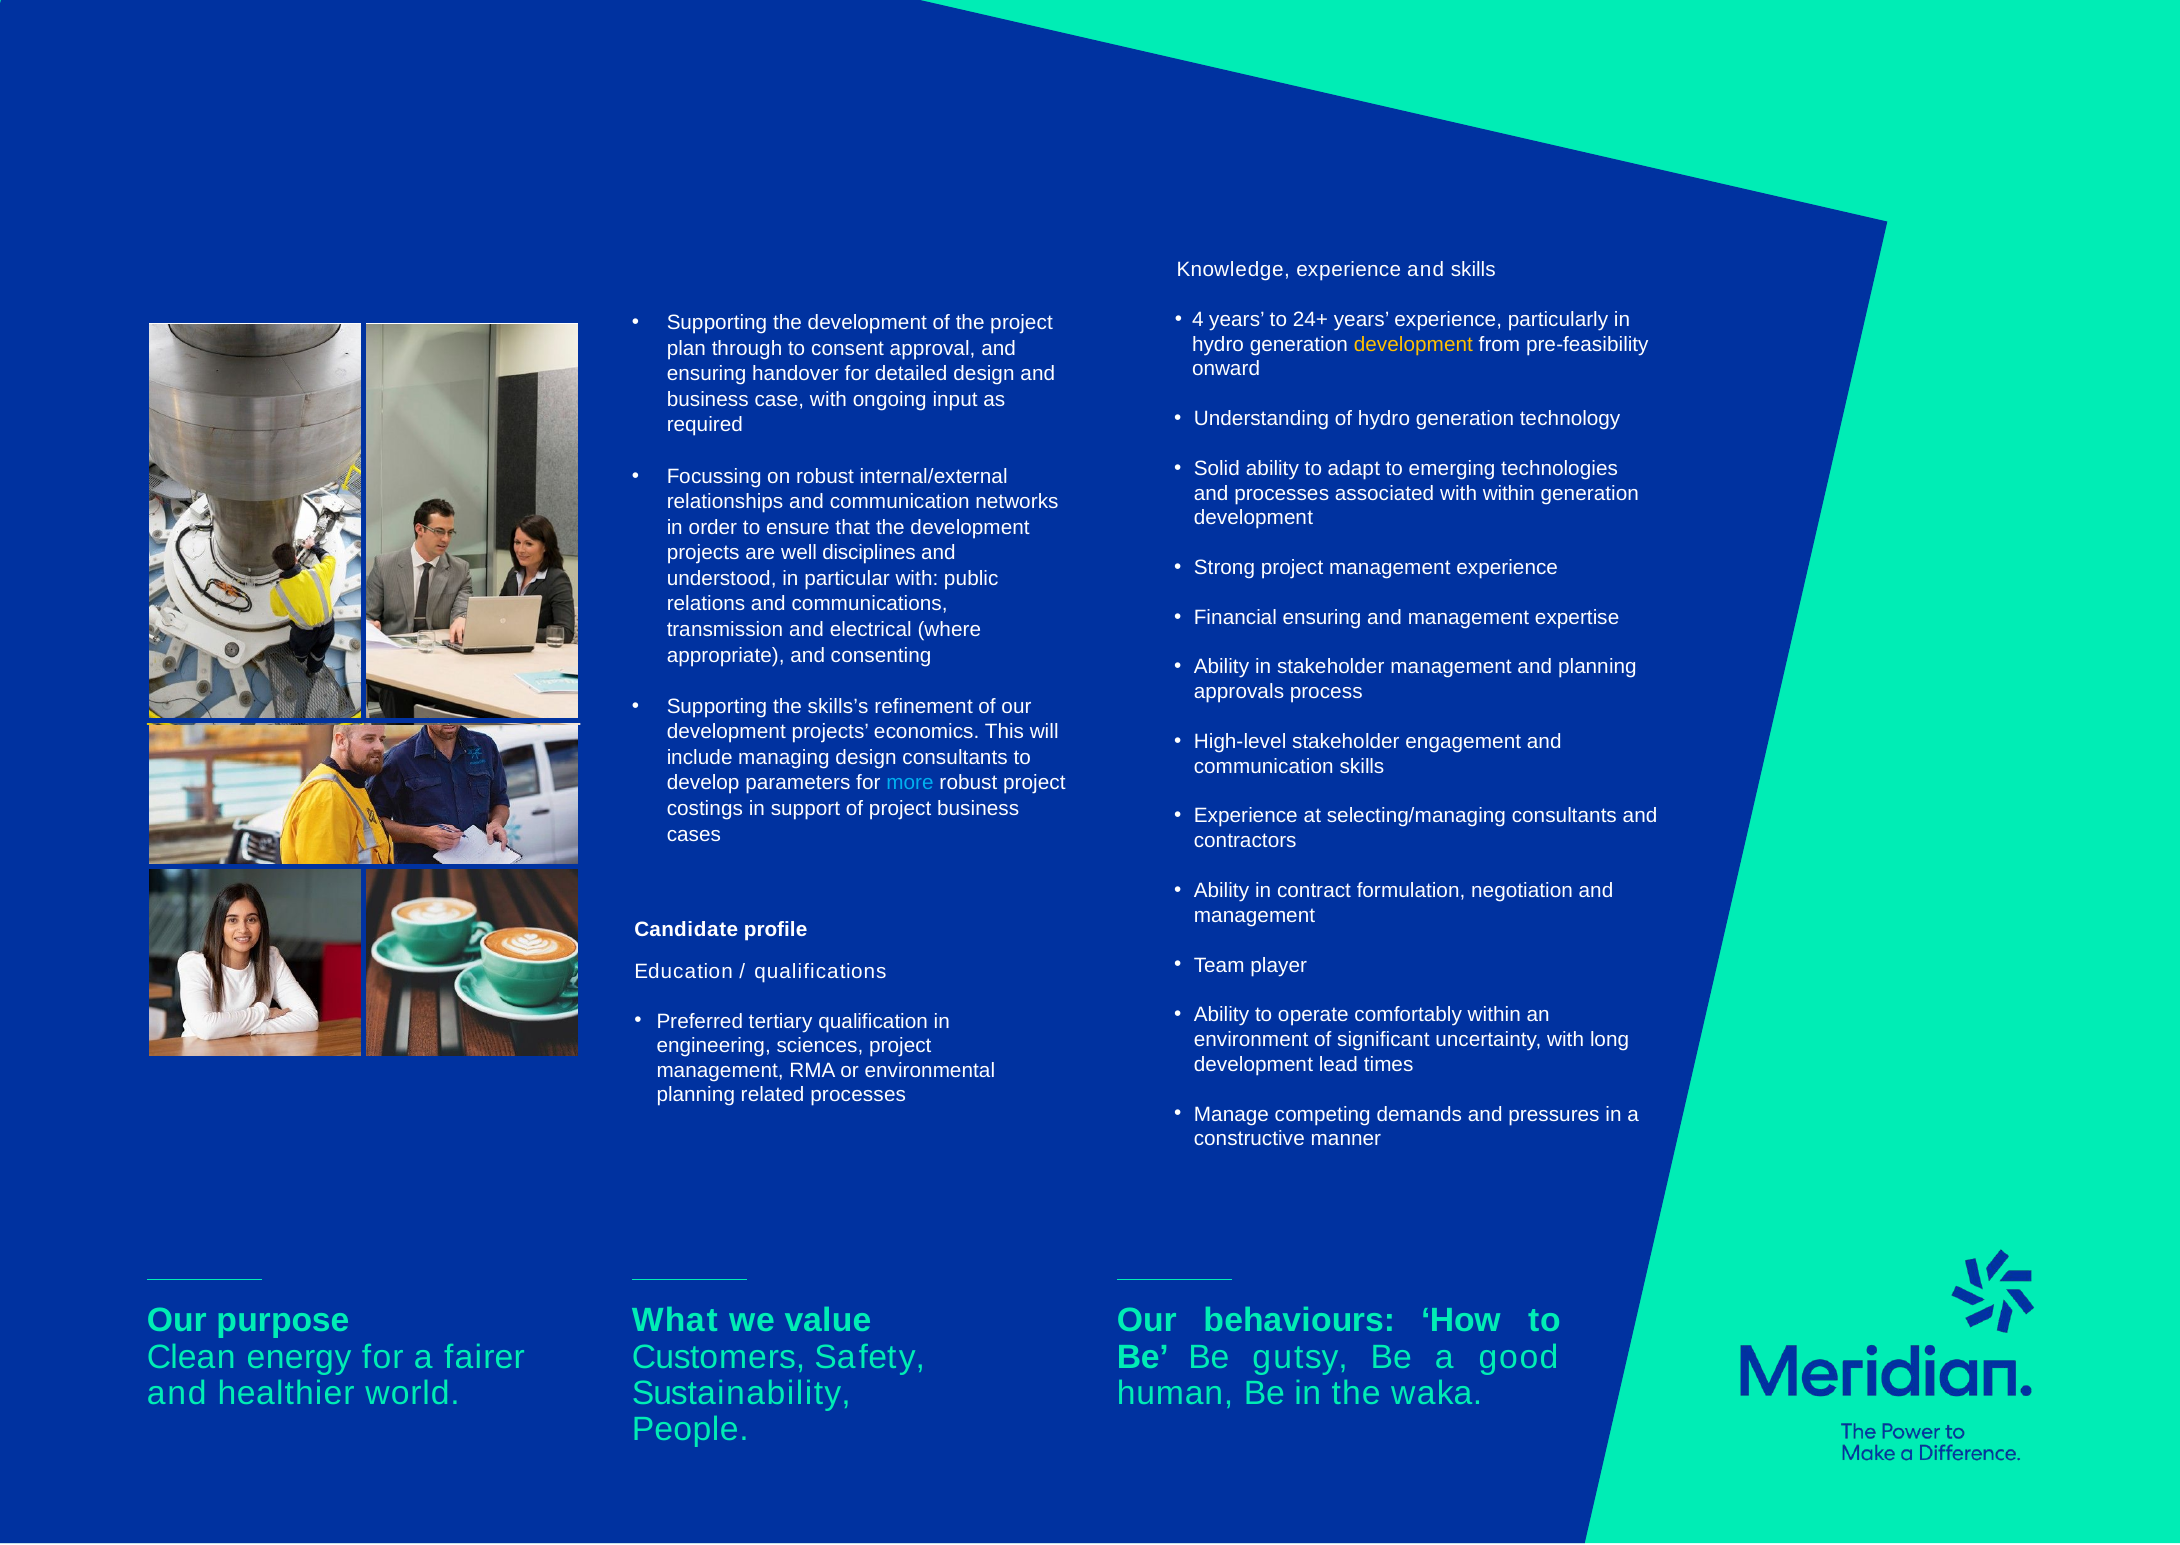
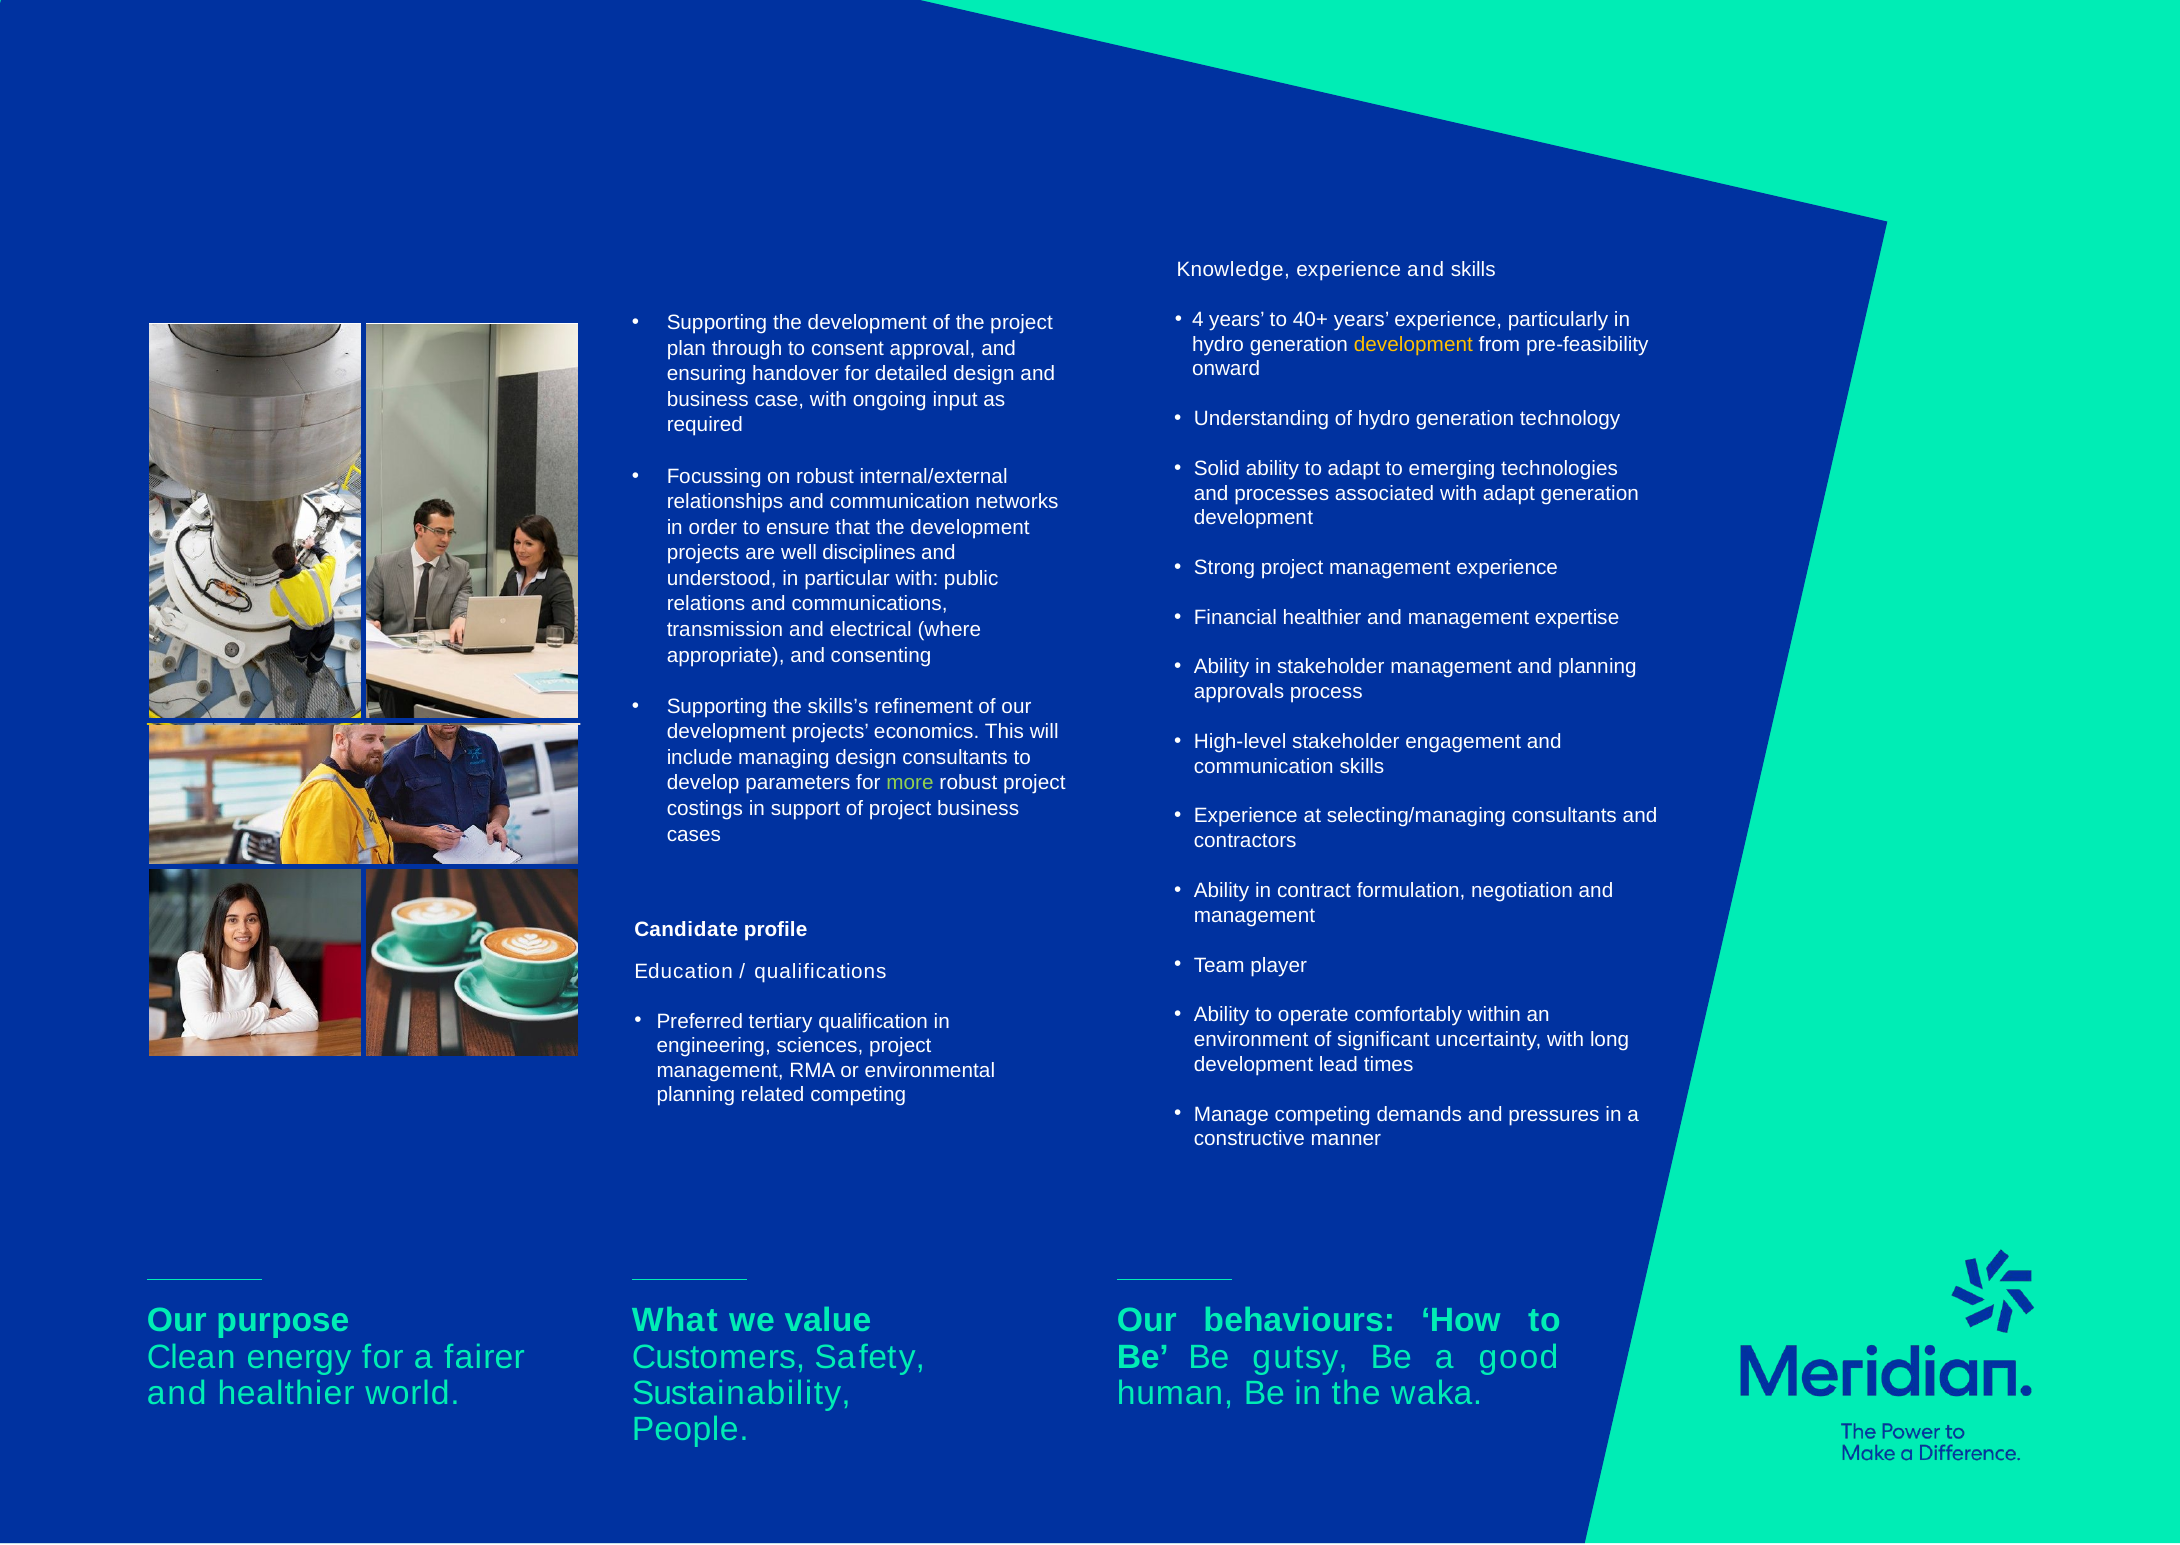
24+: 24+ -> 40+ (1310, 319)
with within: within -> adapt (1509, 493)
Financial ensuring: ensuring -> healthier (1322, 617)
more colour: light blue -> light green (910, 783)
related processes: processes -> competing (858, 1095)
